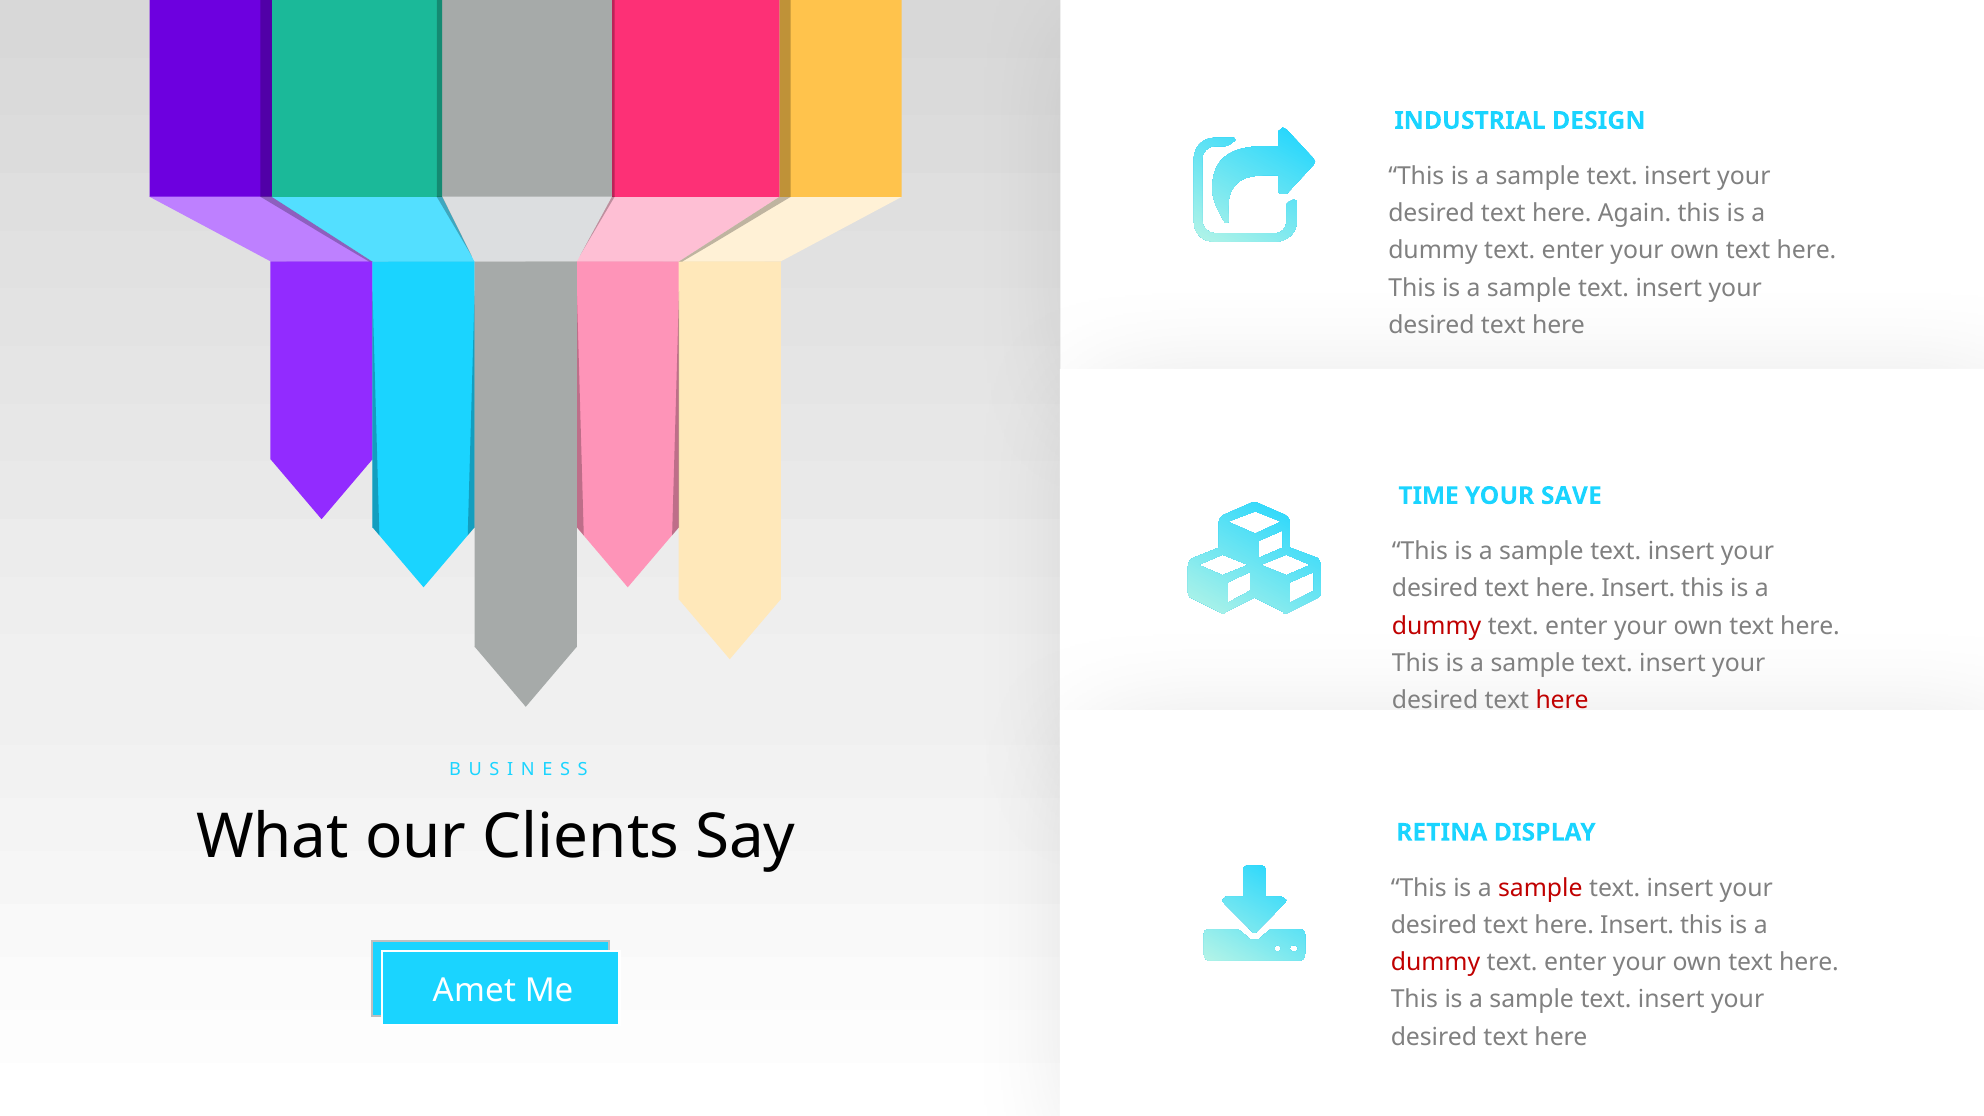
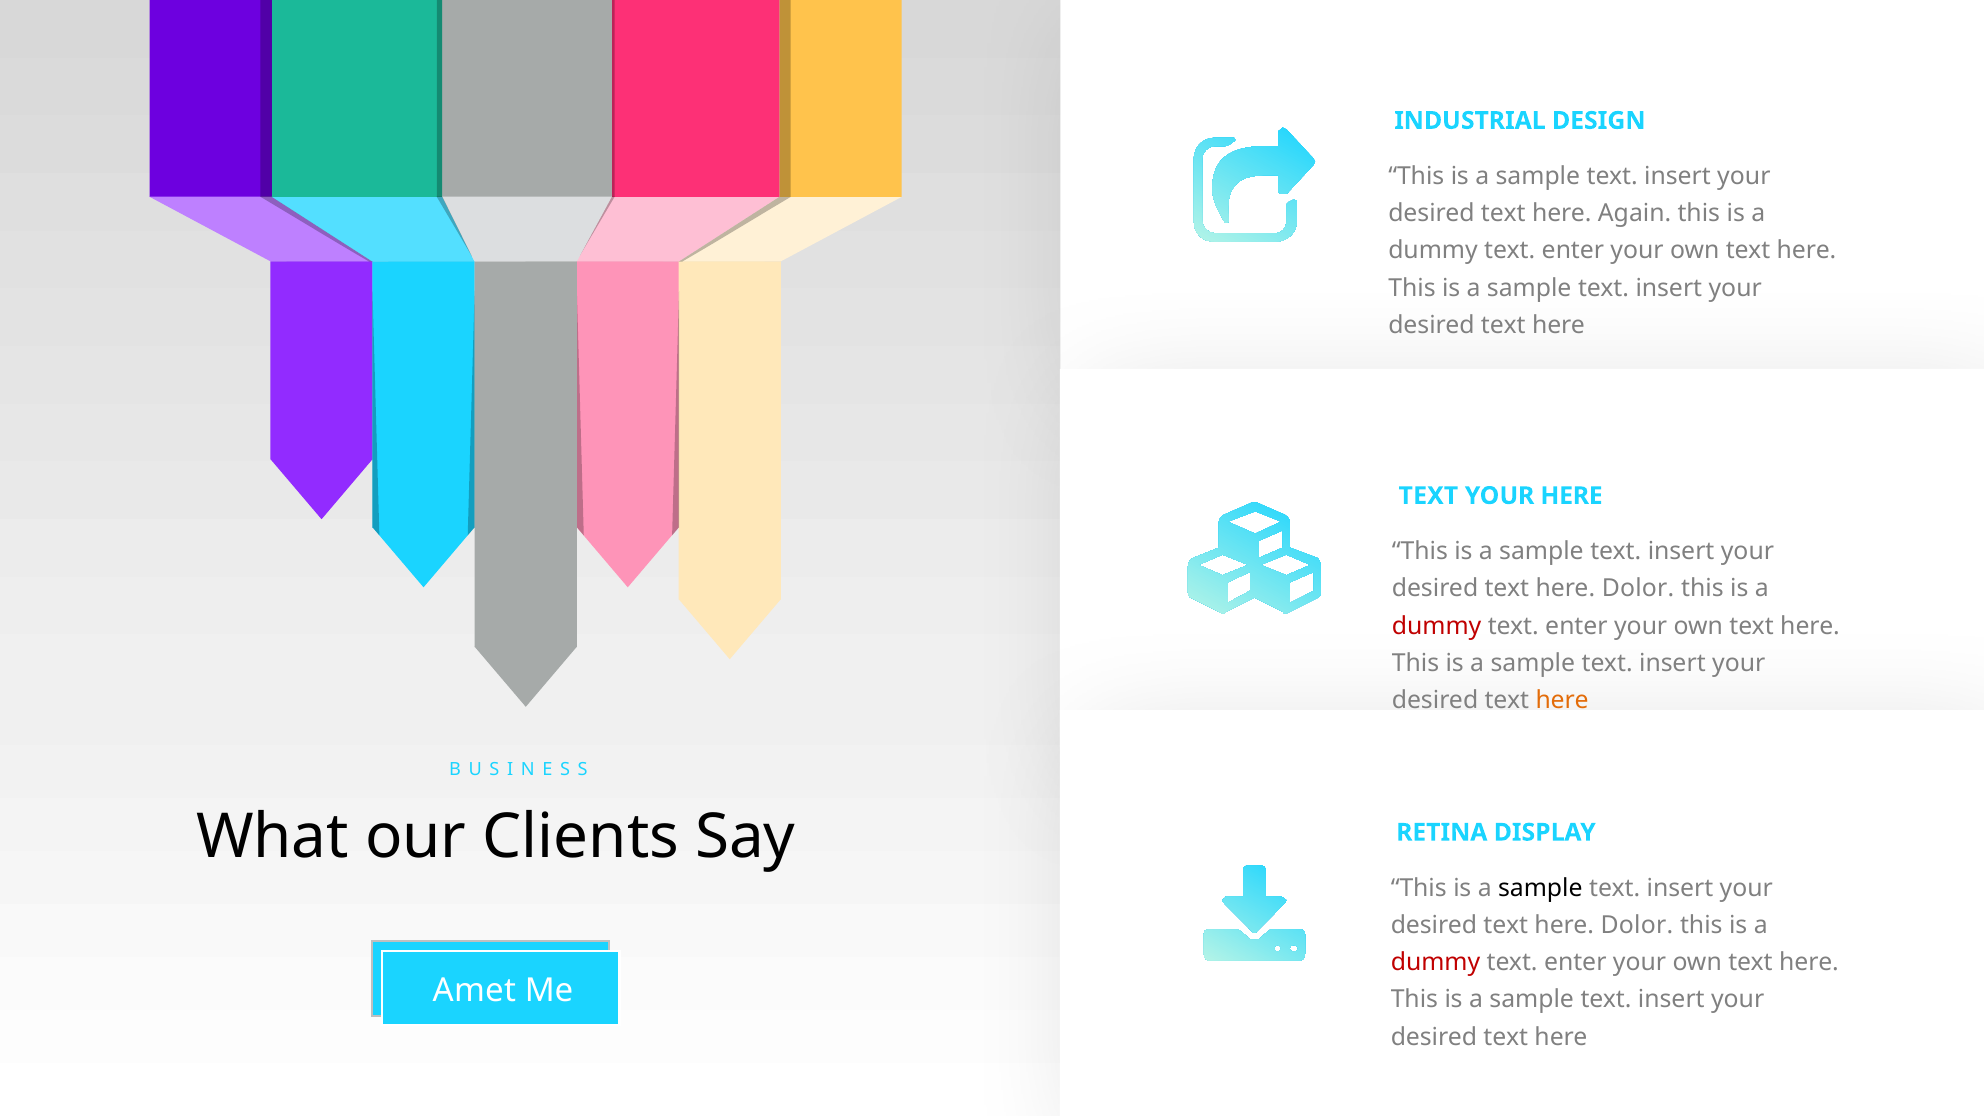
TIME: TIME -> TEXT (1428, 496)
YOUR SAVE: SAVE -> HERE (1572, 496)
Insert: Insert -> Dolor (1638, 589)
here colour: red -> orange (1562, 700)
sample colour: red -> black (1540, 888)
Insert: Insert -> Dolor (1637, 925)
